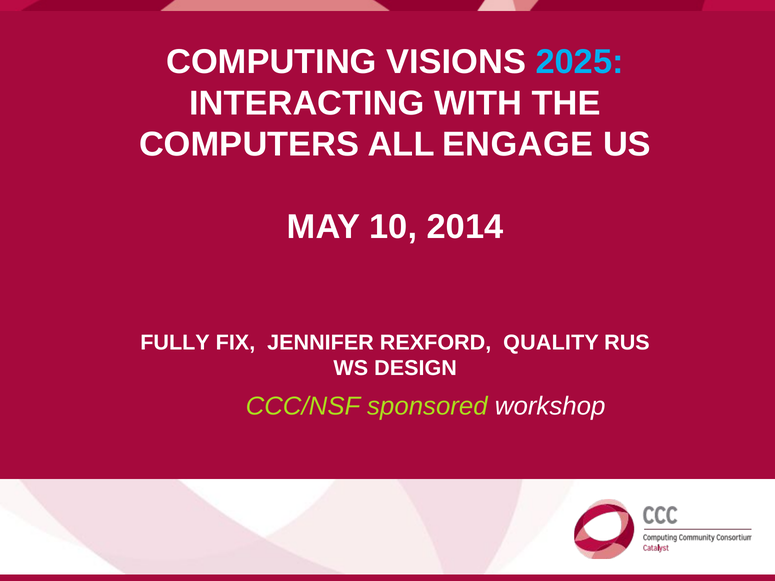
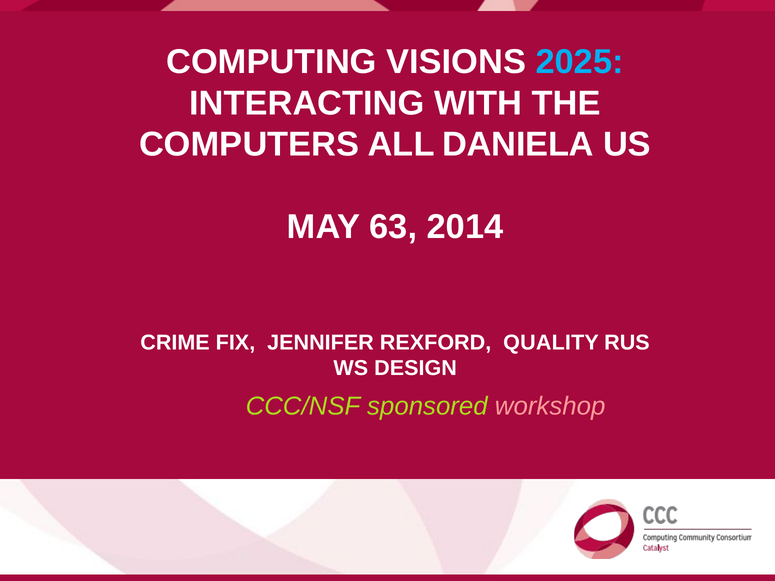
ENGAGE: ENGAGE -> DANIELA (518, 145)
10: 10 -> 63 (393, 227)
FULLY: FULLY -> CRIME (175, 343)
workshop colour: white -> pink (550, 406)
